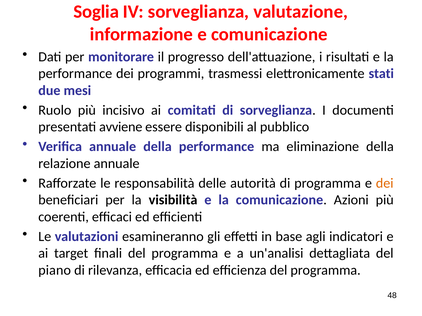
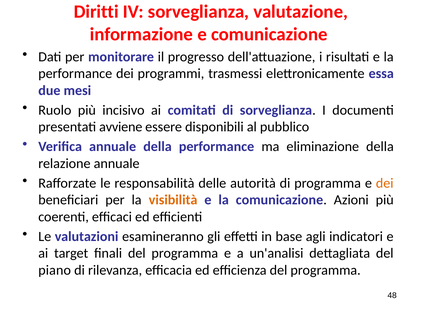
Soglia: Soglia -> Diritti (96, 12)
stati: stati -> essa (381, 74)
visibilità colour: black -> orange (173, 200)
